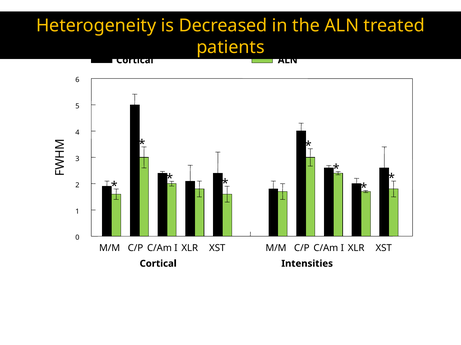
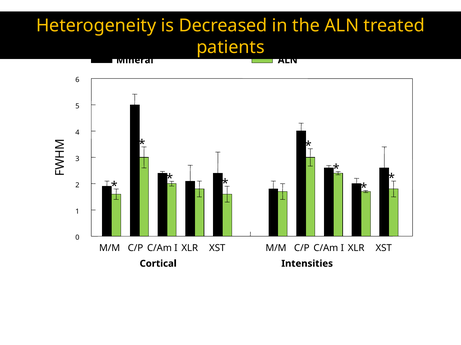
Cortical: Cortical -> Mineral (135, 60)
